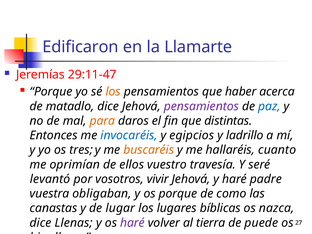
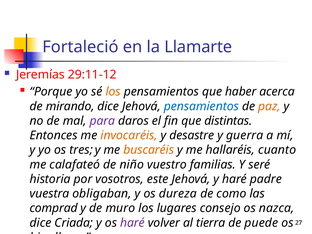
Edificaron: Edificaron -> Fortaleció (80, 47)
29:11-47: 29:11-47 -> 29:11-12 (92, 75)
matadlo: matadlo -> mirando (70, 106)
pensamientos colour: purple -> blue (201, 106)
paz colour: blue -> orange (269, 106)
para colour: orange -> purple (102, 121)
invocaréis colour: blue -> orange (129, 135)
egipcios: egipcios -> desastre (192, 135)
ladrillo: ladrillo -> guerra (245, 135)
oprimían: oprimían -> calafateó (75, 165)
ellos: ellos -> niño (132, 165)
travesía: travesía -> familias (213, 165)
levantó: levantó -> historia (50, 179)
vivir: vivir -> este (158, 179)
os porque: porque -> dureza (178, 194)
canastas: canastas -> comprad (54, 208)
lugar: lugar -> muro (120, 208)
bíblicas: bíblicas -> consejo (220, 208)
Llenas: Llenas -> Criada (74, 223)
